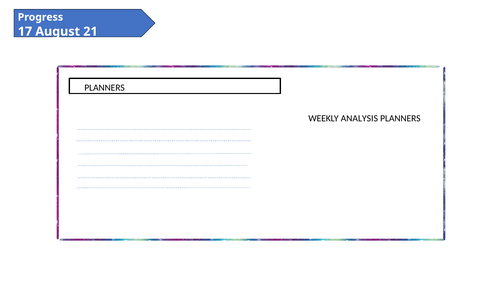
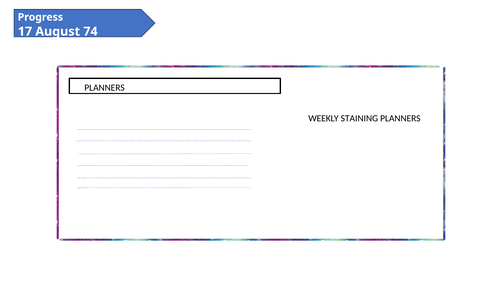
21: 21 -> 74 (90, 32)
ANALYSIS: ANALYSIS -> STAINING (359, 118)
